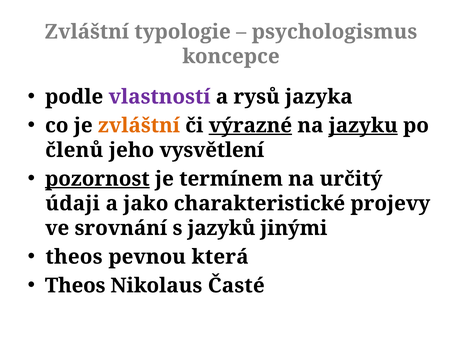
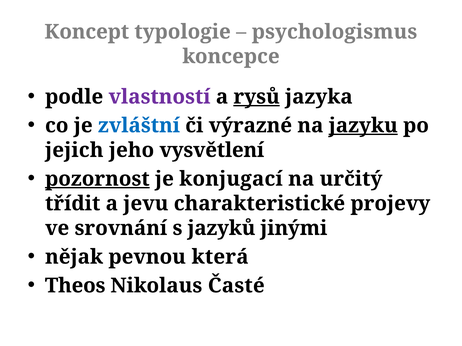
Zvláštní: Zvláštní -> Koncept (87, 32)
rysů underline: none -> present (257, 97)
zvláštní colour: orange -> blue (139, 126)
výrazné underline: present -> none (250, 126)
členů: členů -> jejich (74, 150)
termínem: termínem -> konjugací (231, 179)
údaji: údaji -> třídit (73, 204)
jako: jako -> jevu (146, 204)
theos: theos -> nějak (74, 257)
